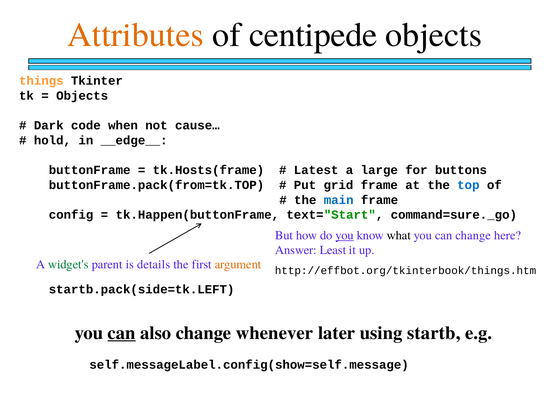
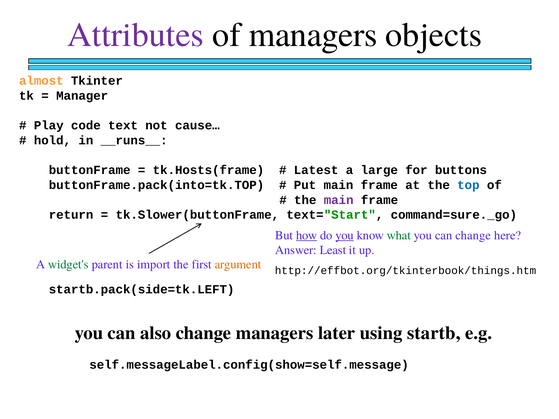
Attributes colour: orange -> purple (136, 35)
of centipede: centipede -> managers (313, 35)
things: things -> almost (41, 81)
Objects: Objects -> Manager (82, 96)
Dark: Dark -> Play (49, 126)
when: when -> text (123, 126)
__edge__: __edge__ -> __runs__ (134, 141)
buttonFrame.pack(from=tk.TOP: buttonFrame.pack(from=tk.TOP -> buttonFrame.pack(into=tk.TOP (156, 185)
Put grid: grid -> main (338, 185)
main colour: blue -> purple (339, 200)
config: config -> return (71, 215)
tk.Happen(buttonFrame: tk.Happen(buttonFrame -> tk.Slower(buttonFrame (197, 215)
how underline: none -> present (307, 235)
what colour: black -> green (399, 235)
details: details -> import (154, 265)
can underline: present -> none (122, 333)
change whenever: whenever -> managers (275, 333)
